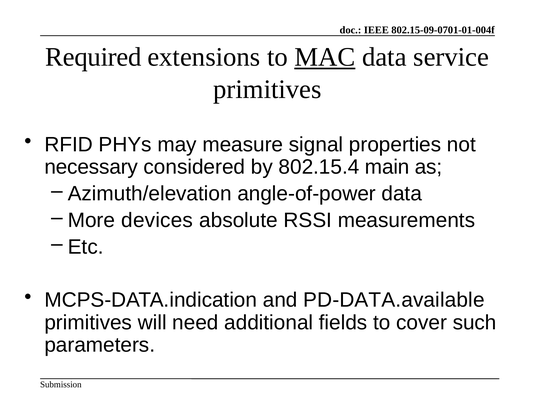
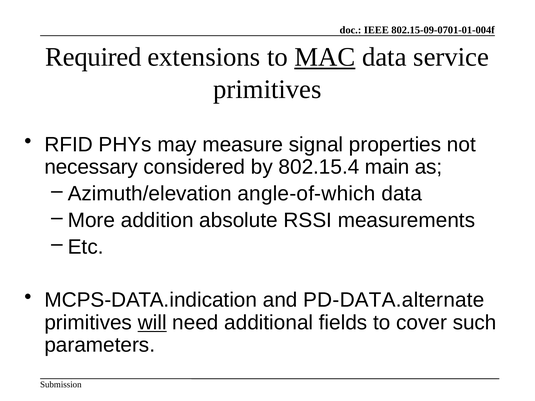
angle-of-power: angle-of-power -> angle-of-which (306, 194)
devices: devices -> addition (157, 220)
PD-DATA.available: PD-DATA.available -> PD-DATA.alternate (394, 300)
will underline: none -> present (152, 323)
